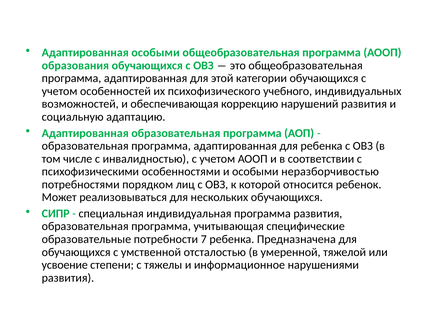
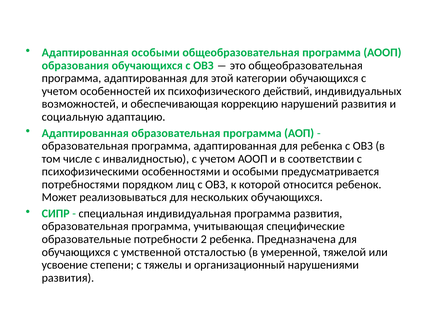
учебного: учебного -> действий (288, 91)
неразборчивостью: неразборчивостью -> предусматривается (330, 172)
7: 7 -> 2 (204, 239)
информационное: информационное -> организационный (240, 265)
